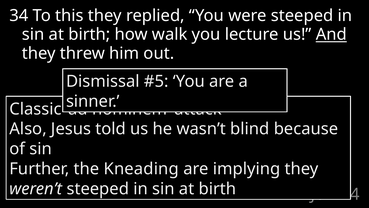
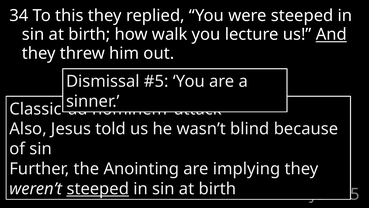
Kneading: Kneading -> Anointing (141, 169)
steeped underline: none -> present (98, 188)
4: 4 -> 5 (355, 194)
